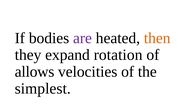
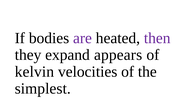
then colour: orange -> purple (157, 38)
rotation: rotation -> appears (118, 55)
allows: allows -> kelvin (34, 71)
